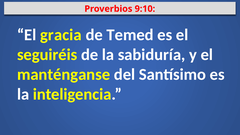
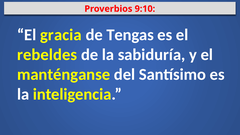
Temed: Temed -> Tengas (130, 35)
seguiréis: seguiréis -> rebeldes (47, 55)
